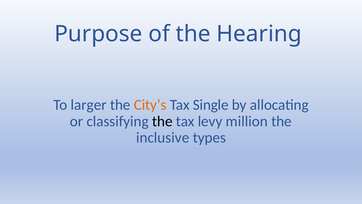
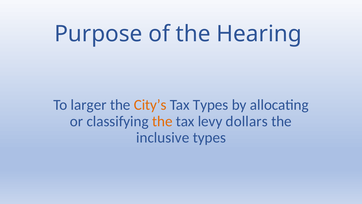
Tax Single: Single -> Types (211, 105)
the colour: black -> orange (162, 121)
million: million -> dollars (247, 121)
